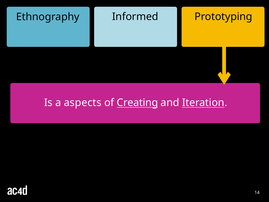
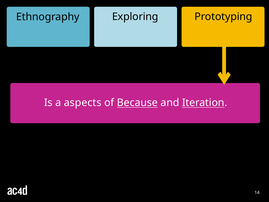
Informed: Informed -> Exploring (135, 17)
Creating: Creating -> Because (137, 102)
